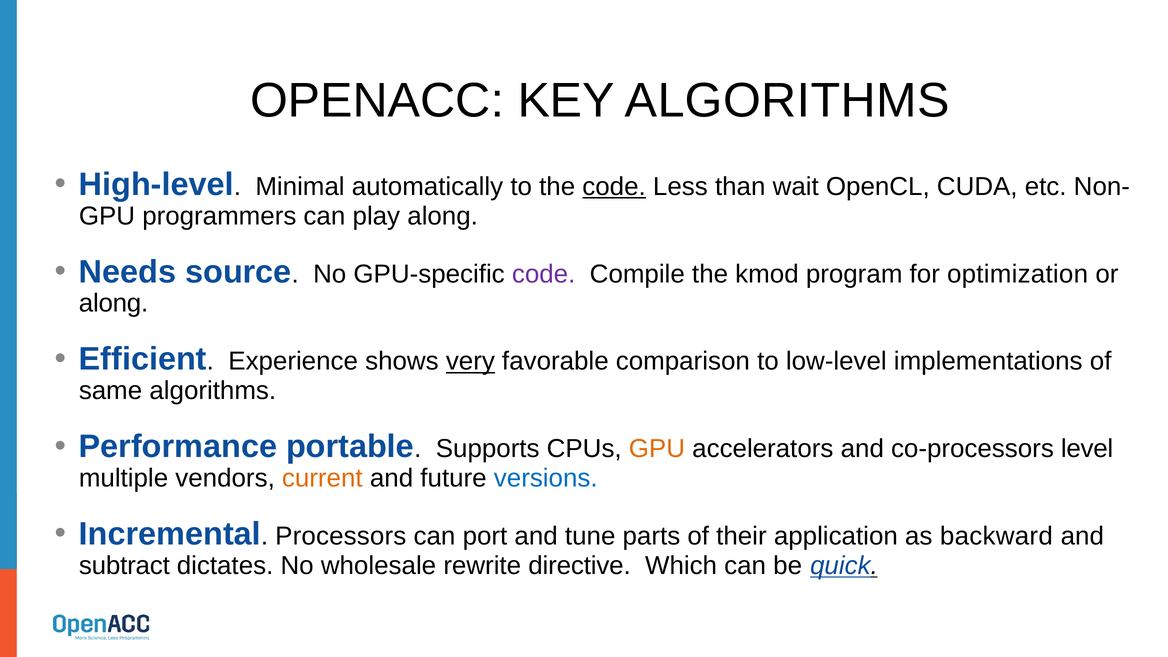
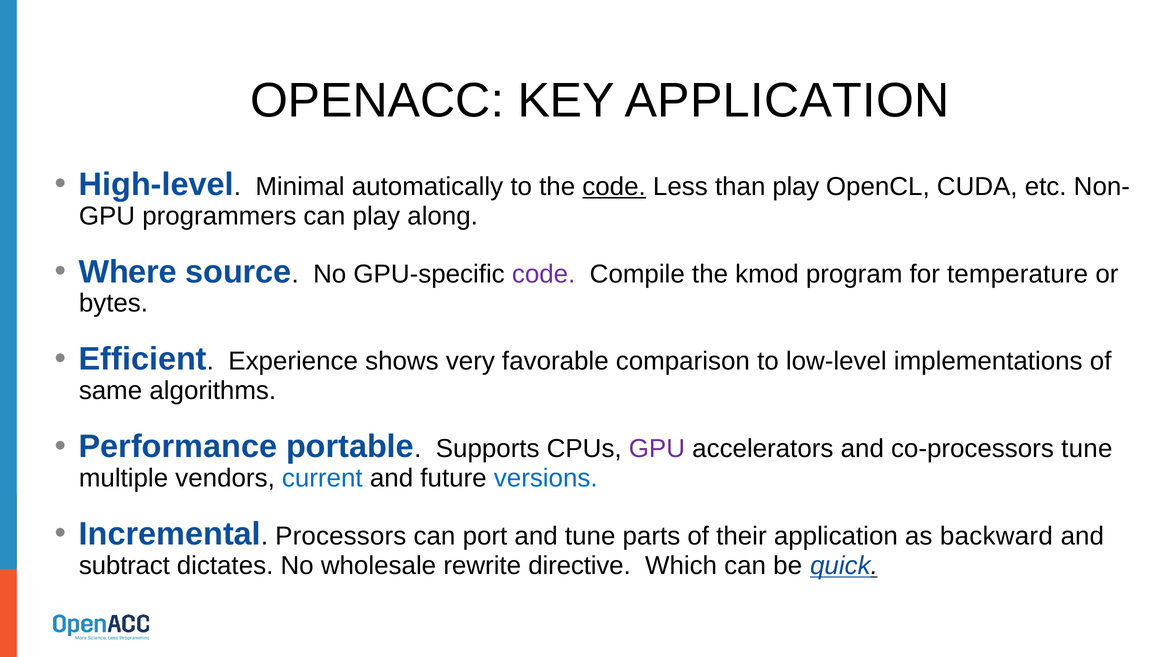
KEY ALGORITHMS: ALGORITHMS -> APPLICATION (787, 101)
than wait: wait -> play (796, 187)
Needs: Needs -> Where (128, 272)
optimization: optimization -> temperature (1018, 274)
along: along -> bytes (113, 303)
very underline: present -> none (470, 361)
GPU colour: orange -> purple (657, 449)
co-processors level: level -> tune (1087, 449)
current colour: orange -> blue (322, 478)
